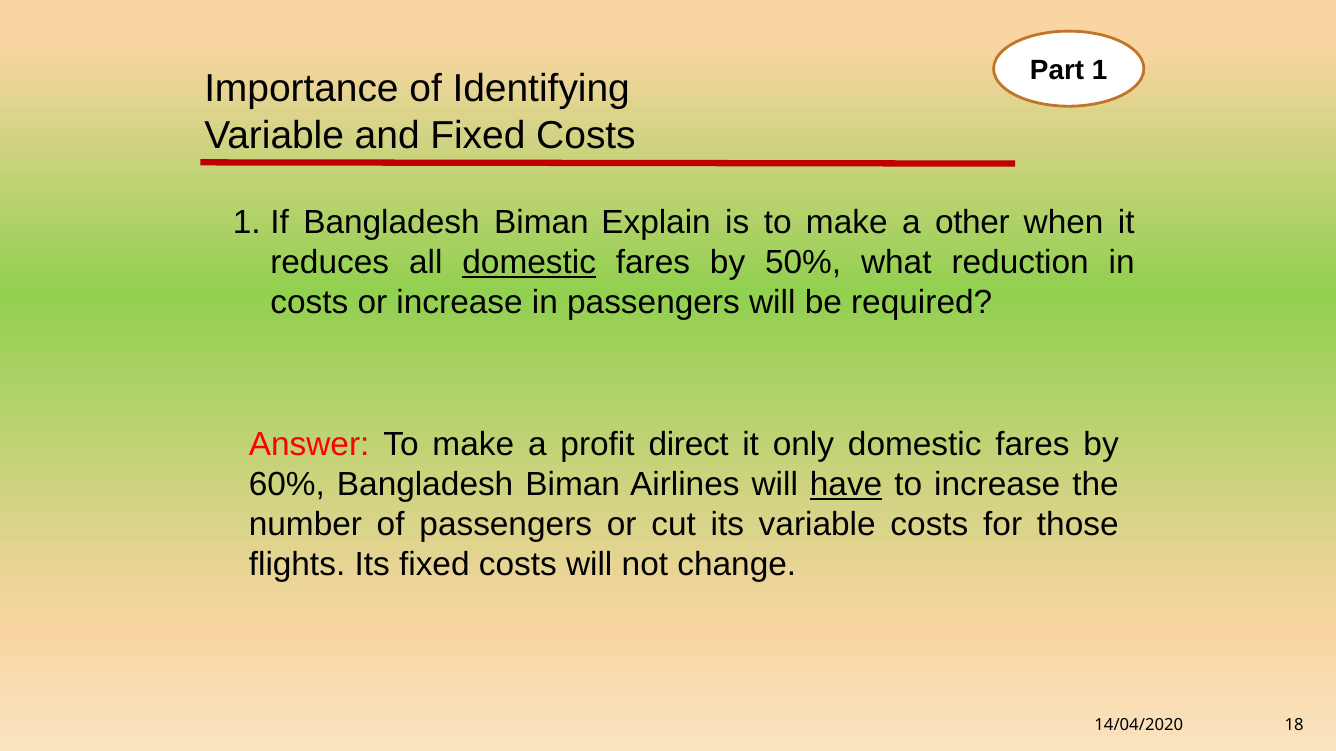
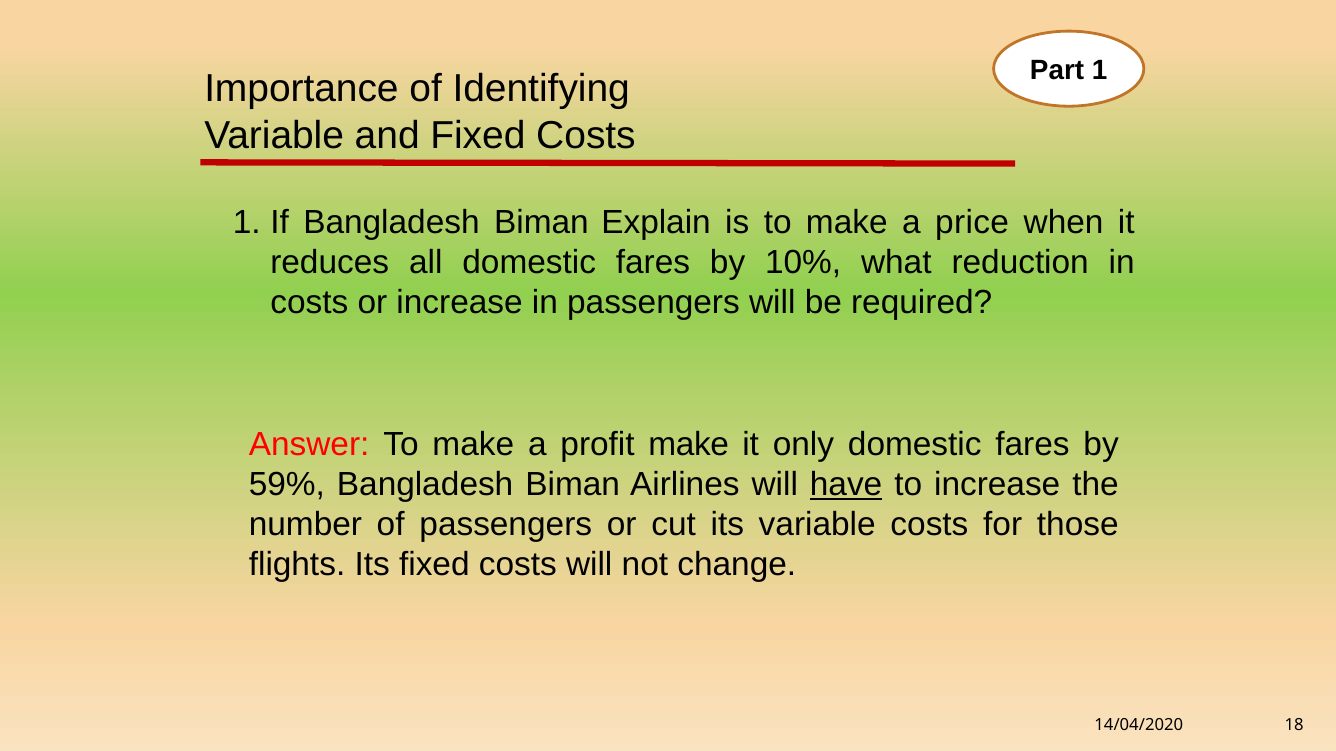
other: other -> price (972, 222)
domestic underline: present -> none (529, 262)
50%: 50% -> 10% (803, 262)
proﬁt direct: direct -> make (689, 445)
60%: 60% -> 59% (287, 485)
